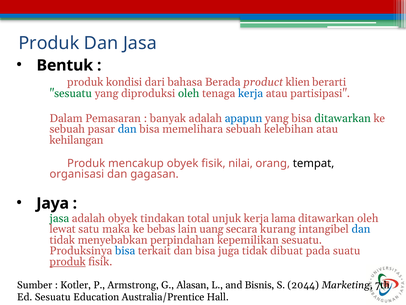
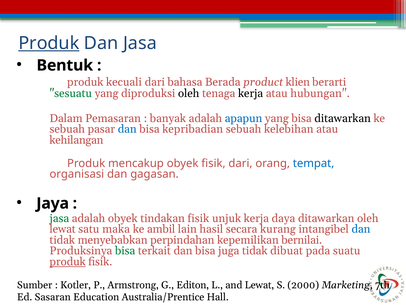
Produk underline: none -> present (49, 43)
kondisi: kondisi -> kecuali (124, 82)
oleh colour: green -> black (189, 93)
kerja colour: blue -> black (251, 93)
partisipasi: partisipasi -> hubungan (320, 93)
ditawarkan colour: green -> black (343, 118)
memelihara: memelihara -> kepribadian (193, 129)
fisik nilai: nilai -> dari (240, 163)
tempat colour: black -> blue (314, 163)
tindakan total: total -> fisik (198, 218)
lama: lama -> daya (283, 218)
bebas: bebas -> ambil (161, 229)
uang: uang -> hasil (211, 229)
kepemilikan sesuatu: sesuatu -> bernilai (302, 240)
bisa colour: blue -> green (125, 250)
Alasan: Alasan -> Editon (193, 285)
and Bisnis: Bisnis -> Lewat (259, 285)
2044: 2044 -> 2000 (303, 285)
Ed Sesuatu: Sesuatu -> Sasaran (53, 297)
